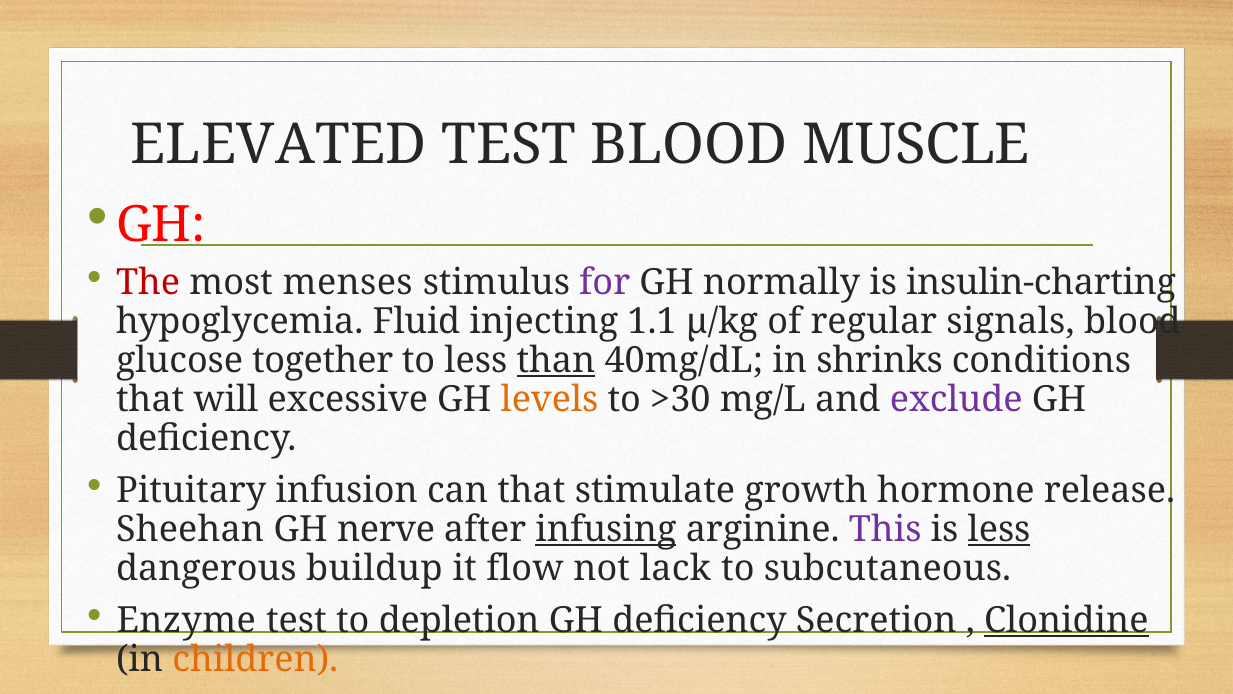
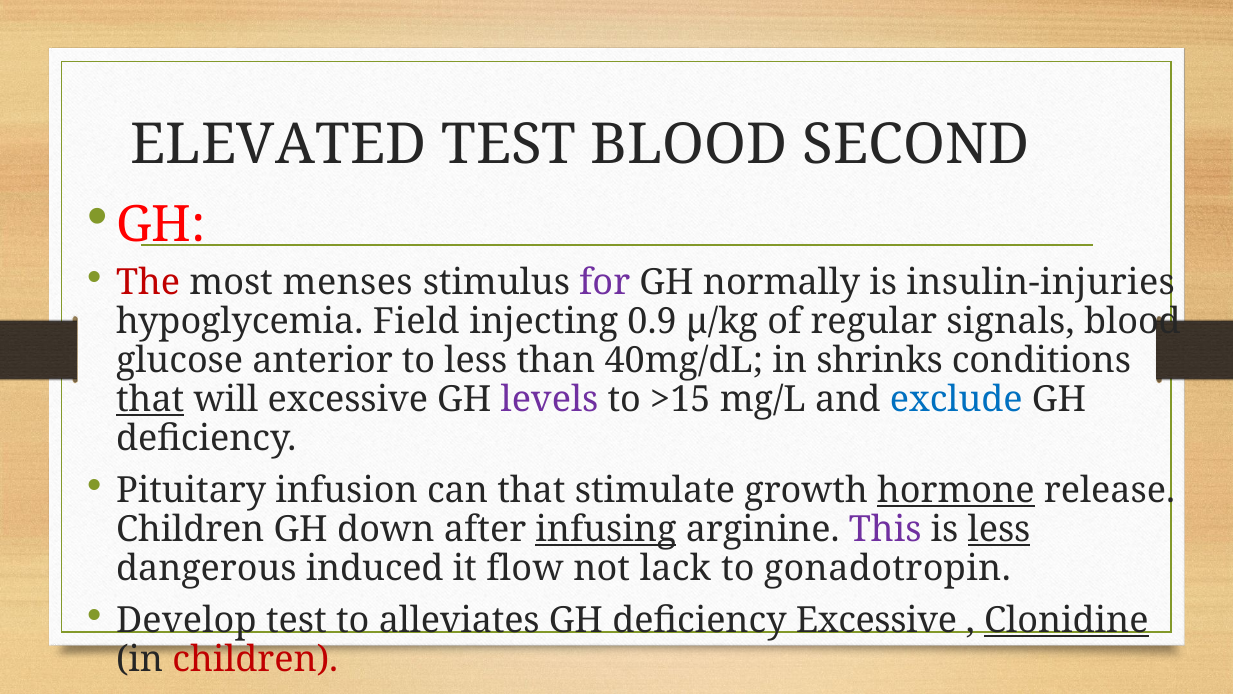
MUSCLE: MUSCLE -> SECOND (916, 145)
insulin-charting: insulin-charting -> insulin-injuries (1041, 283)
Fluid: Fluid -> Field (416, 322)
1.1: 1.1 -> 0.9 (652, 322)
together: together -> anterior (323, 361)
than underline: present -> none (556, 361)
that underline: none -> present (150, 399)
levels colour: orange -> purple (549, 399)
>30: >30 -> >15 (680, 399)
exclude colour: purple -> blue (956, 399)
hormone underline: none -> present (956, 491)
Sheehan: Sheehan -> Children (190, 529)
nerve: nerve -> down (386, 529)
buildup: buildup -> induced (375, 568)
subcutaneous: subcutaneous -> gonadotropin (887, 568)
Enzyme: Enzyme -> Develop (186, 620)
depletion: depletion -> alleviates (459, 620)
deficiency Secretion: Secretion -> Excessive (876, 620)
children colour: orange -> red (255, 659)
